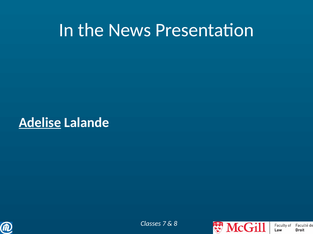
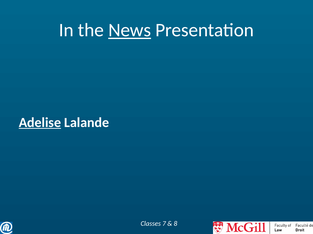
News underline: none -> present (130, 30)
